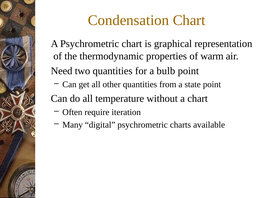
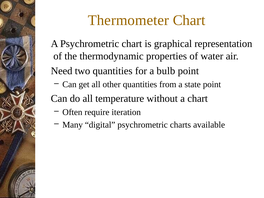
Condensation: Condensation -> Thermometer (128, 20)
warm: warm -> water (212, 56)
